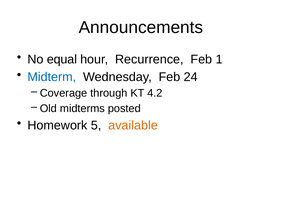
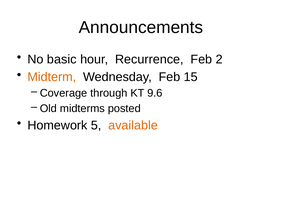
equal: equal -> basic (62, 59)
1: 1 -> 2 (219, 59)
Midterm colour: blue -> orange (52, 77)
24: 24 -> 15 (191, 77)
4.2: 4.2 -> 9.6 (155, 93)
